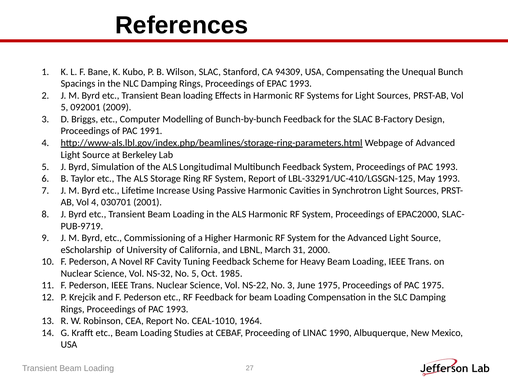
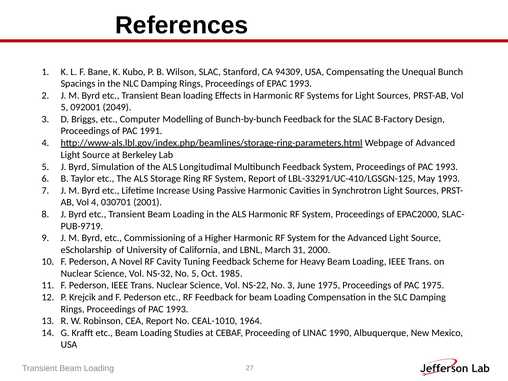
2009: 2009 -> 2049 (117, 107)
